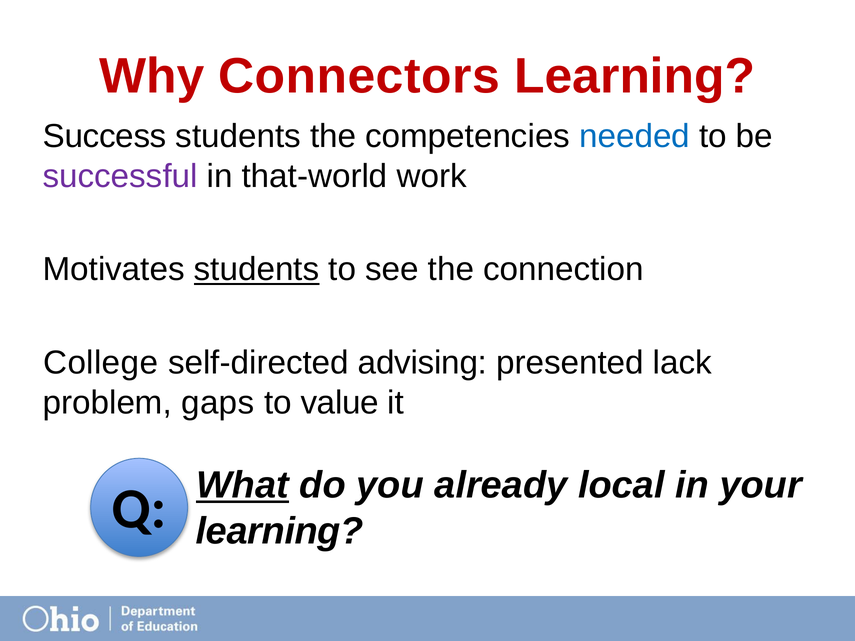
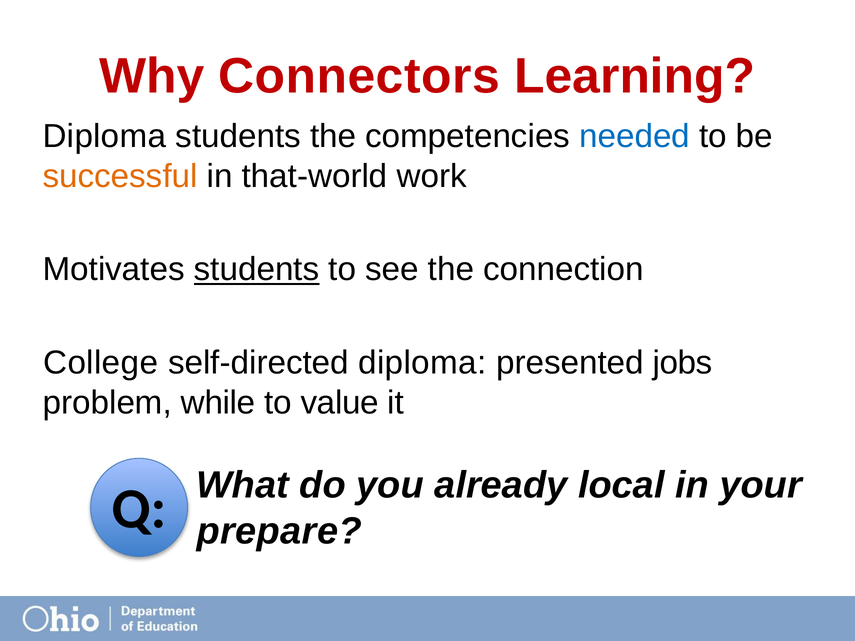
Success: Success -> Diploma (104, 136)
successful colour: purple -> orange (120, 176)
self-directed advising: advising -> diploma (422, 363)
lack: lack -> jobs (683, 363)
gaps: gaps -> while (218, 403)
What underline: present -> none (242, 486)
learning: learning -> prepare (279, 531)
